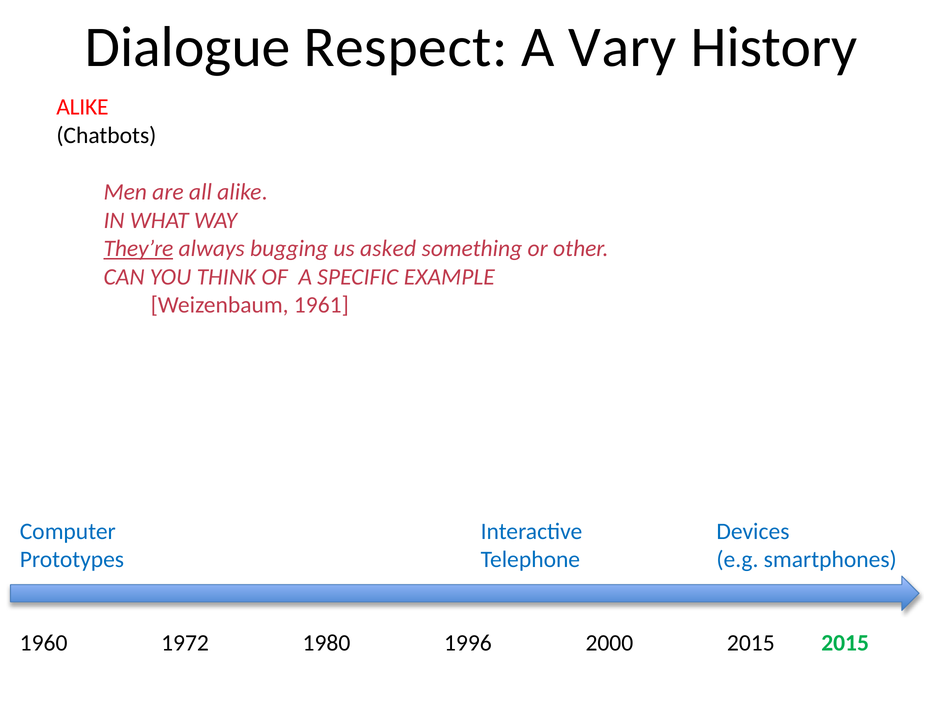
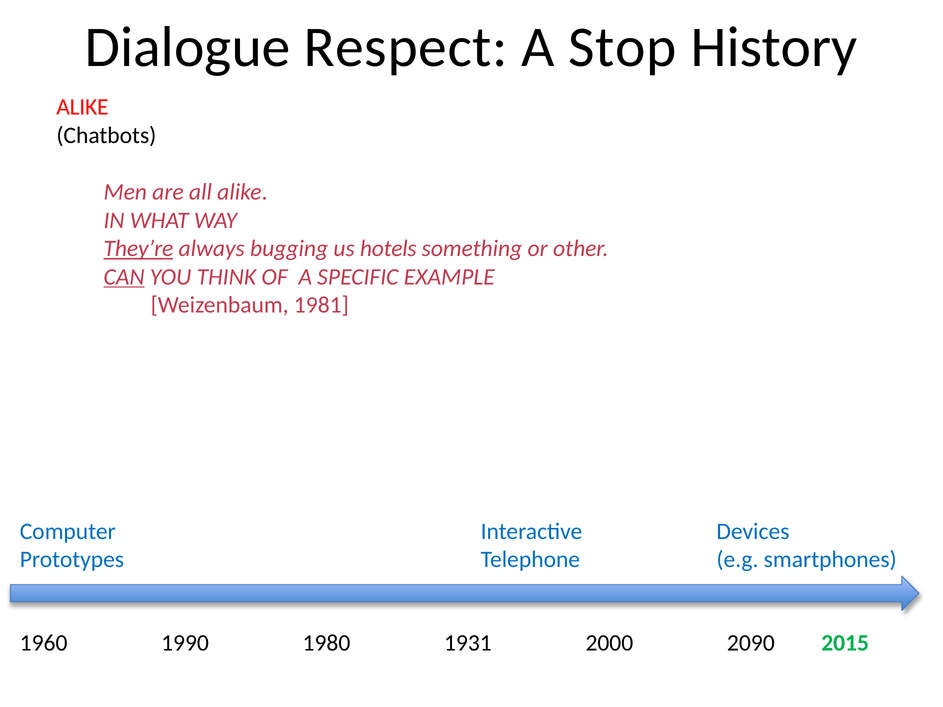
Vary: Vary -> Stop (622, 47)
asked: asked -> hotels (388, 249)
CAN underline: none -> present (124, 277)
1961: 1961 -> 1981 (321, 305)
1972: 1972 -> 1990 (185, 643)
1996: 1996 -> 1931 (468, 643)
2000 2015: 2015 -> 2090 (751, 643)
